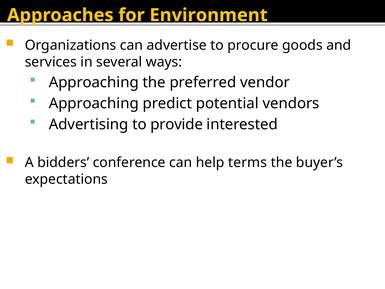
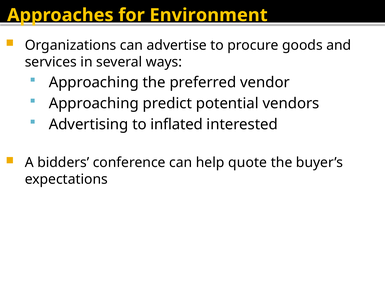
provide: provide -> inflated (177, 124)
terms: terms -> quote (248, 163)
